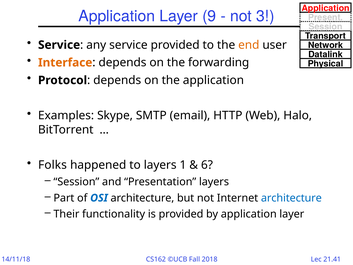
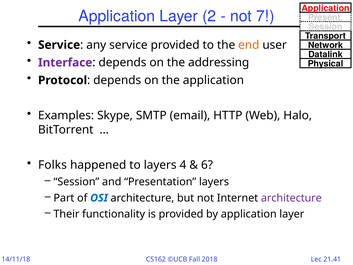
9: 9 -> 2 (209, 16)
3: 3 -> 7 (265, 16)
Interface colour: orange -> purple (65, 63)
forwarding: forwarding -> addressing (219, 63)
1: 1 -> 4 (183, 165)
architecture colour: blue -> purple (291, 198)
